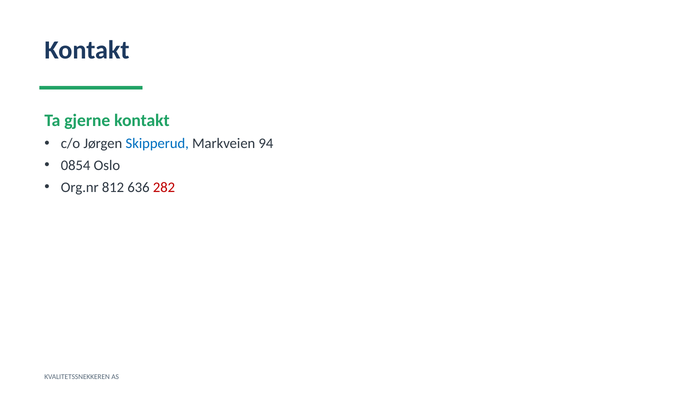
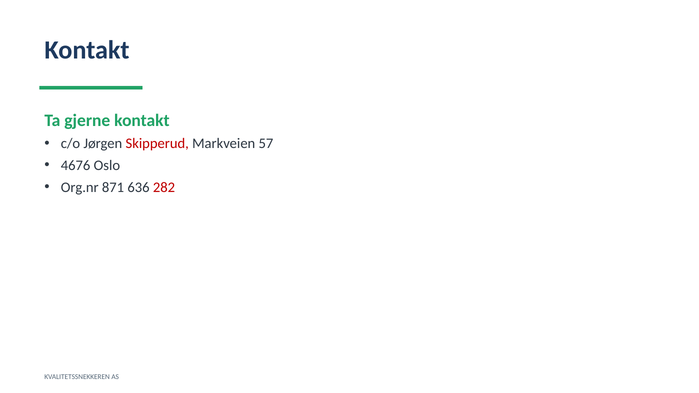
Skipperud colour: blue -> red (157, 144)
94: 94 -> 57 (266, 144)
0854: 0854 -> 4676 (76, 166)
812: 812 -> 871 (113, 187)
